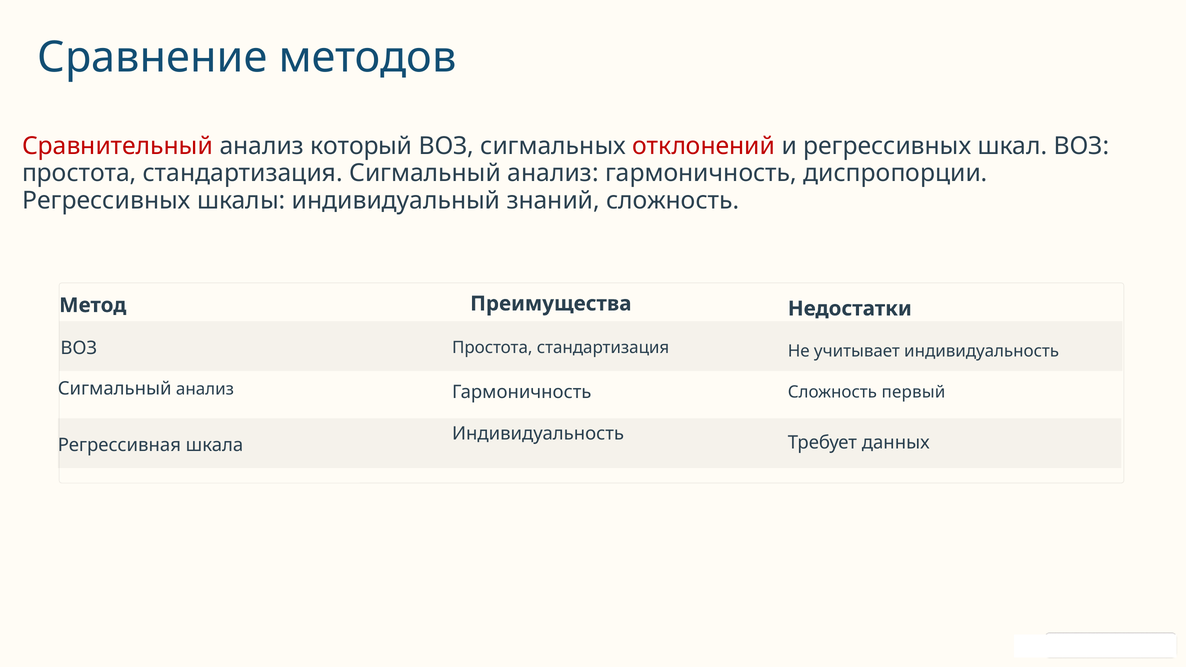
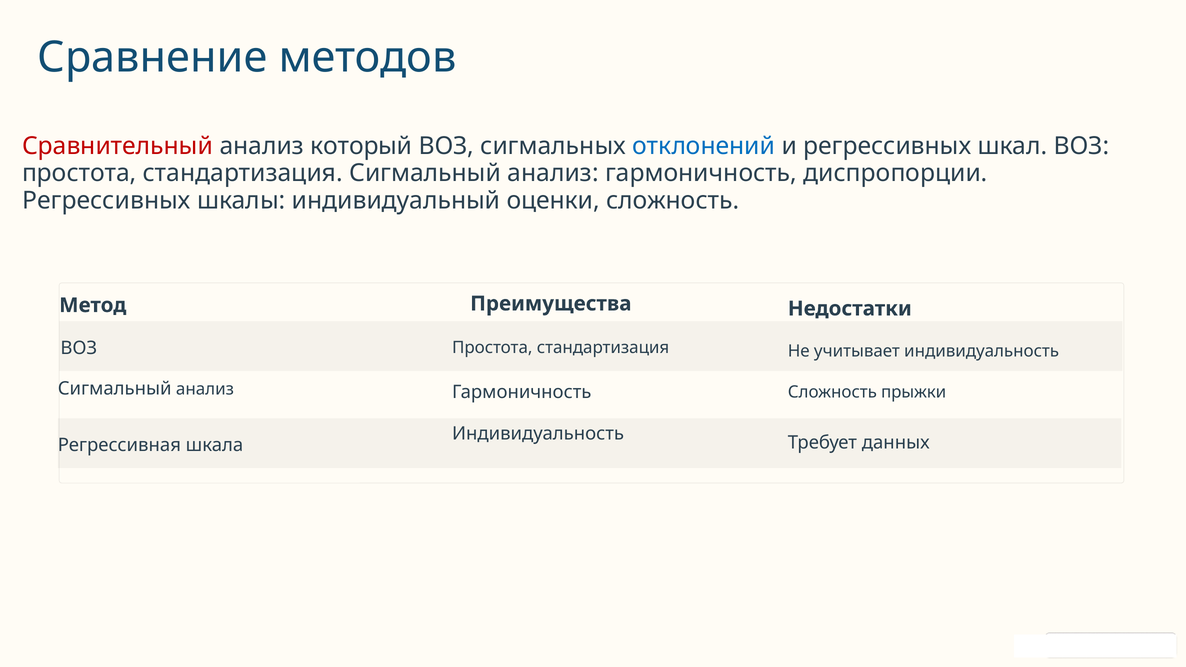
отклонений colour: red -> blue (704, 146)
знаний: знаний -> оценки (553, 201)
первый: первый -> прыжки (914, 392)
